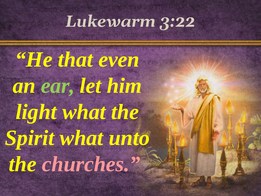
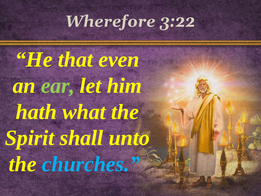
Lukewarm: Lukewarm -> Wherefore (110, 21)
light: light -> hath (36, 112)
Spirit what: what -> shall (81, 138)
churches colour: pink -> light blue (91, 164)
